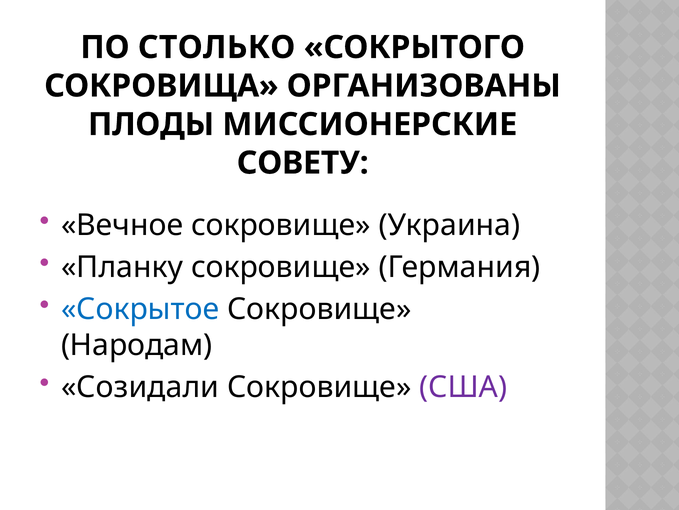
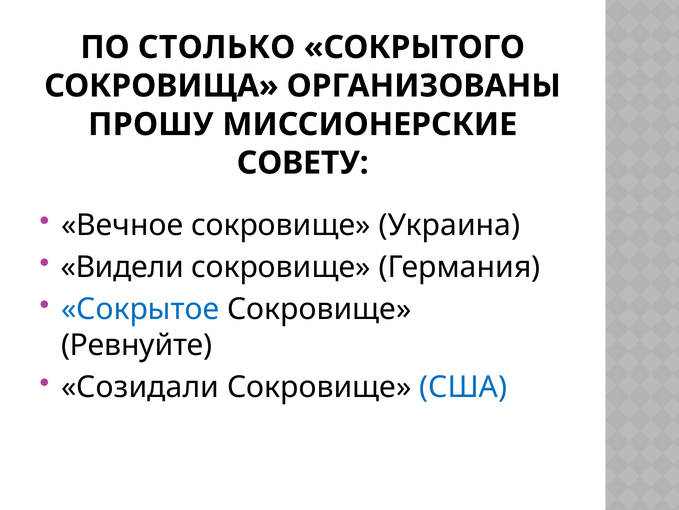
ПЛОДЫ: ПЛОДЫ -> ПРОШУ (151, 124)
Планку: Планку -> Видели (122, 267)
Народам: Народам -> Ревнуйте (137, 345)
США colour: purple -> blue (463, 387)
